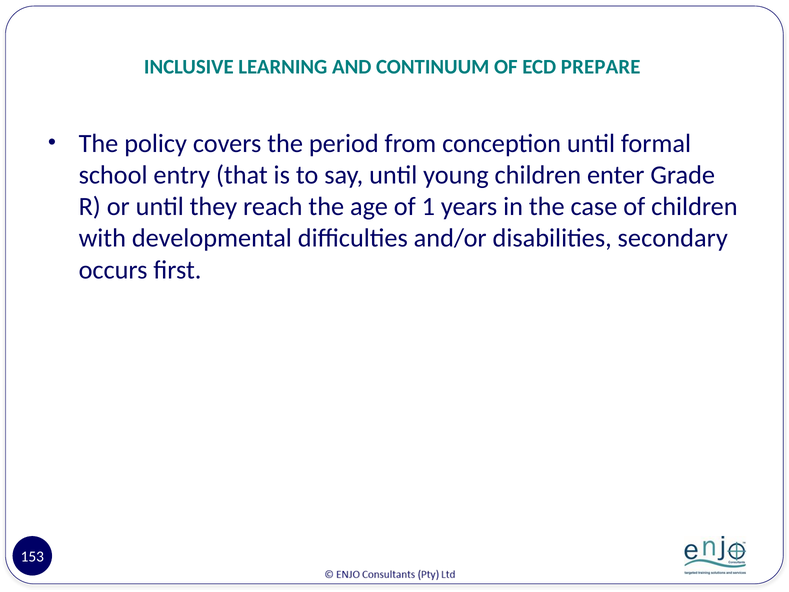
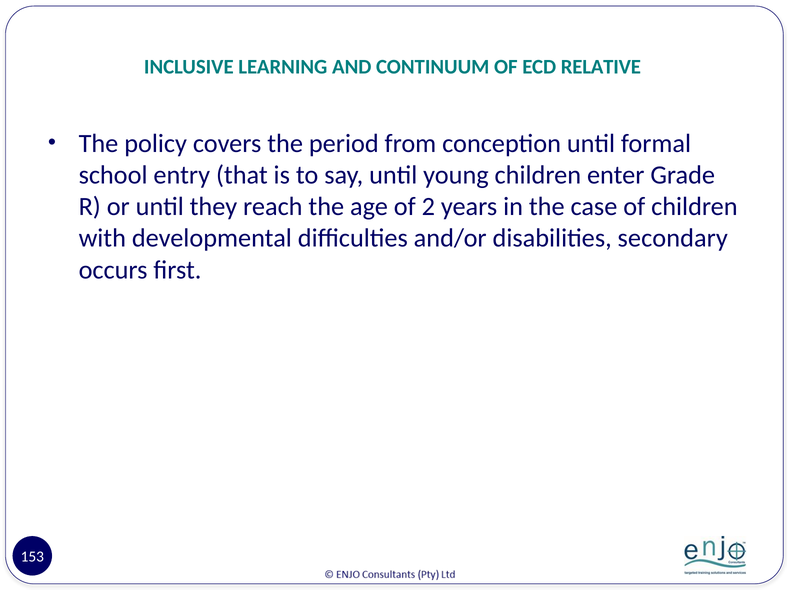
PREPARE: PREPARE -> RELATIVE (601, 67)
1: 1 -> 2 (428, 207)
